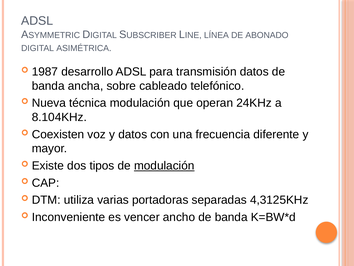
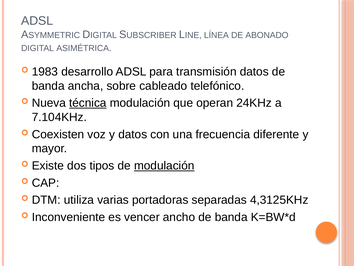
1987: 1987 -> 1983 (45, 72)
técnica underline: none -> present (88, 103)
8.104KHz: 8.104KHz -> 7.104KHz (59, 117)
